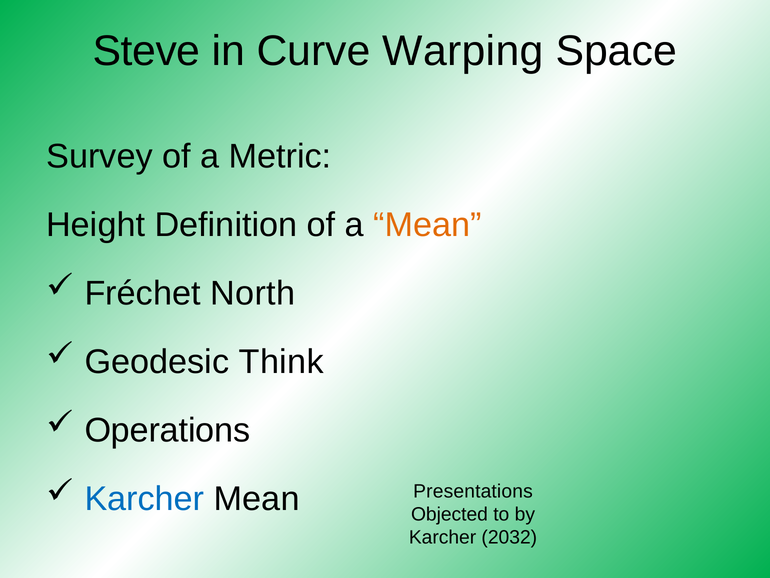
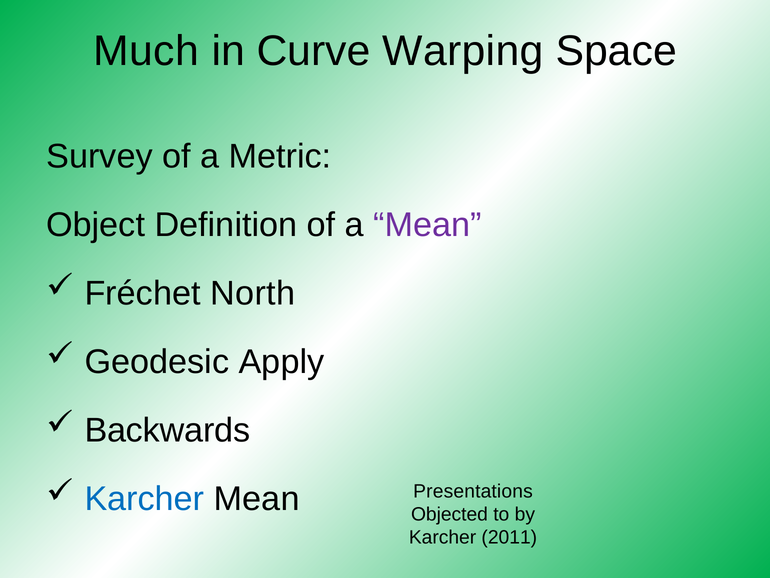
Steve: Steve -> Much (146, 51)
Height: Height -> Object (96, 225)
Mean colour: orange -> purple (428, 225)
Think: Think -> Apply (281, 362)
Operations: Operations -> Backwards (167, 430)
2032: 2032 -> 2011 (509, 537)
